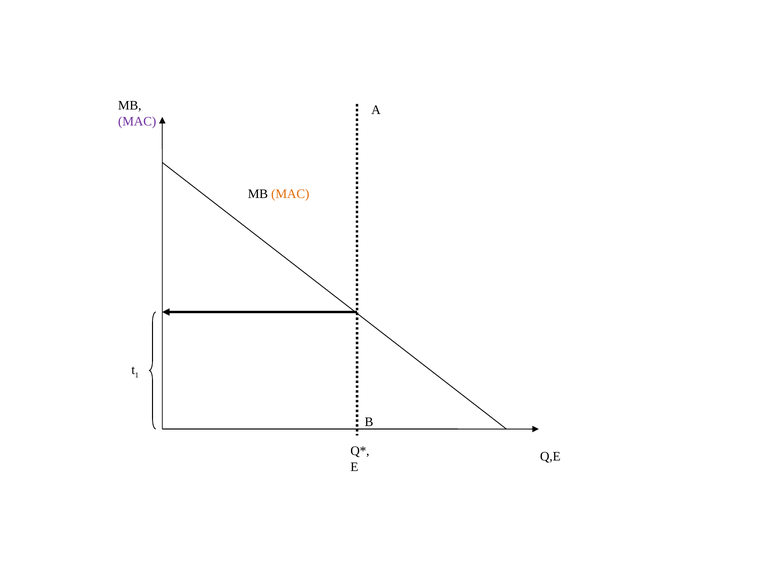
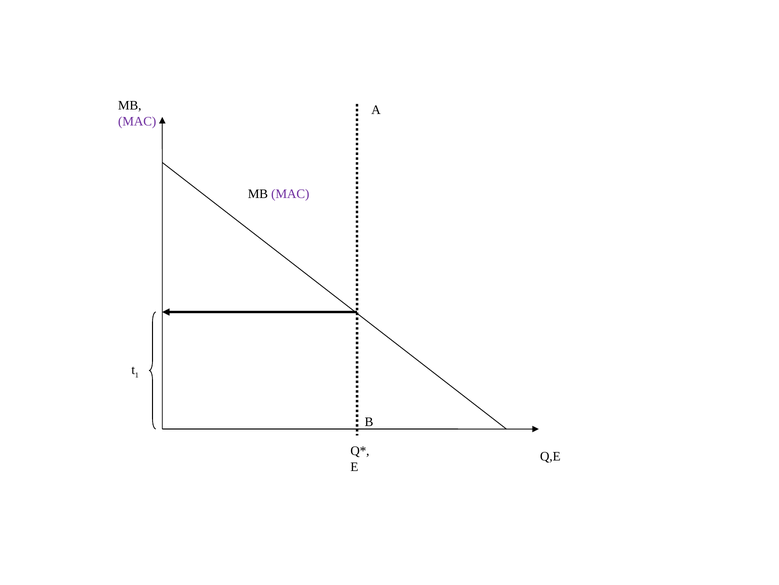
MAC colour: orange -> purple (290, 194)
